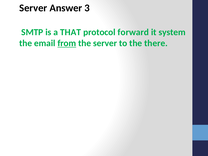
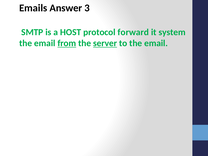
Server: Server -> Emails (33, 8)
THAT: THAT -> HOST (71, 32)
server underline: none -> present (105, 43)
to the there: there -> email (156, 43)
